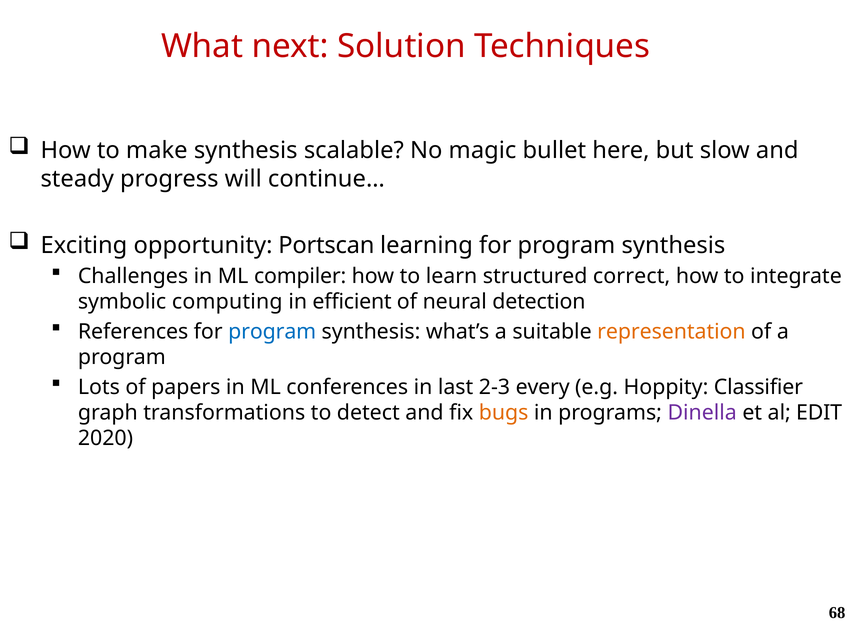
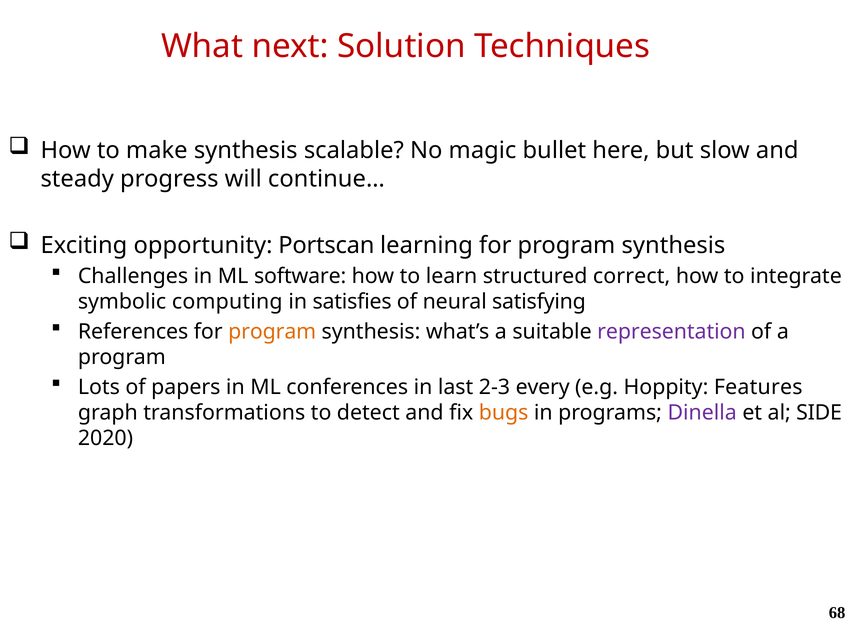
compiler: compiler -> software (300, 277)
efficient: efficient -> satisfies (352, 302)
detection: detection -> satisfying (539, 302)
program colour: blue -> orange (272, 332)
representation colour: orange -> purple (671, 332)
Classifier: Classifier -> Features (758, 388)
EDIT: EDIT -> SIDE (819, 413)
